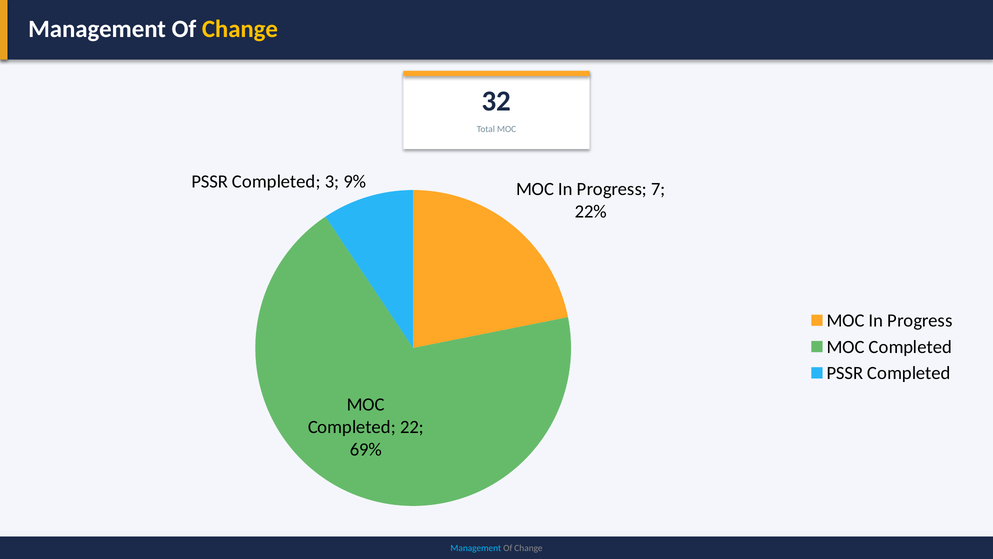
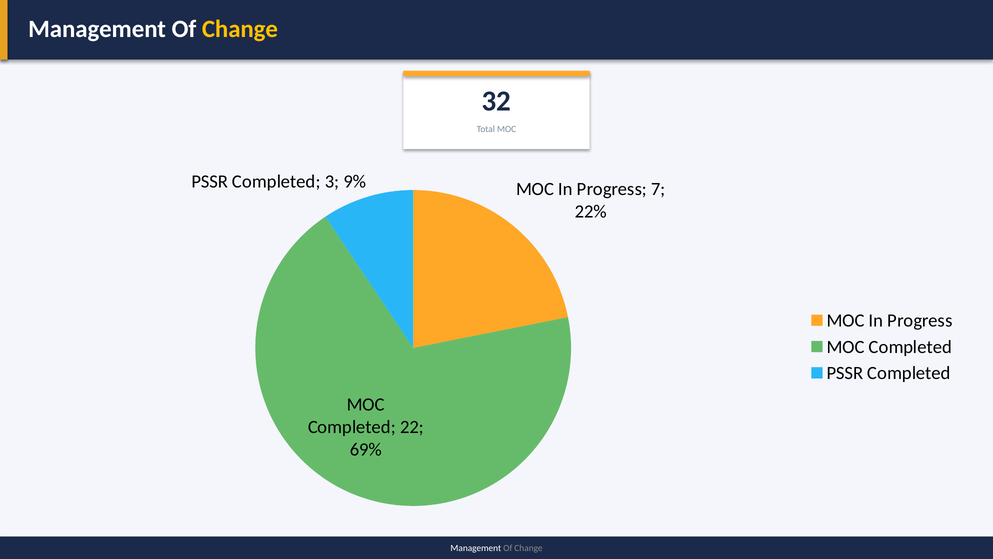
Management colour: light blue -> white (476, 548)
